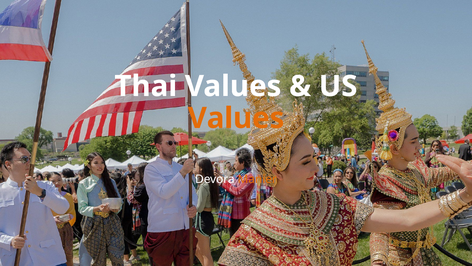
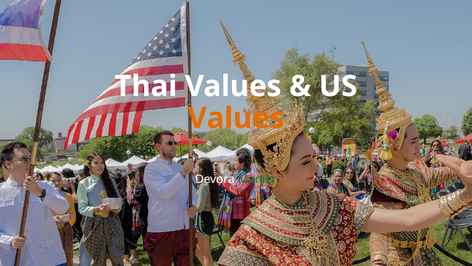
Manier colour: orange -> green (257, 179)
